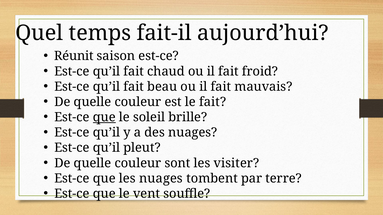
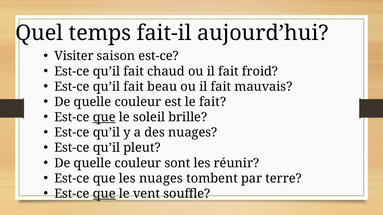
Réunit: Réunit -> Visiter (74, 56)
visiter: visiter -> réunir (236, 163)
que underline: none -> present (104, 194)
